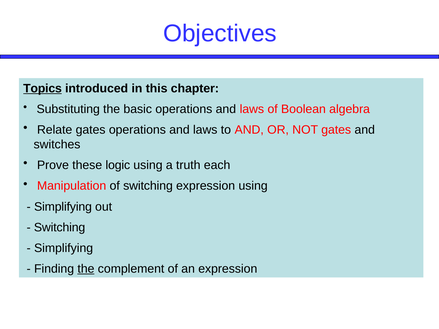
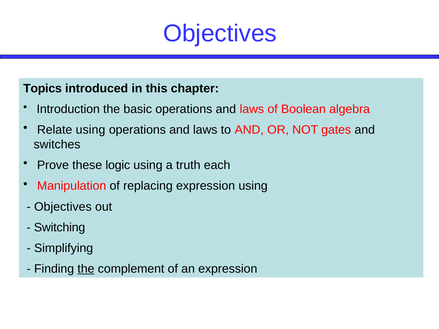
Topics underline: present -> none (43, 89)
Substituting: Substituting -> Introduction (68, 109)
Relate gates: gates -> using (91, 130)
of switching: switching -> replacing (148, 186)
Simplifying: Simplifying -> Objectives (63, 207)
